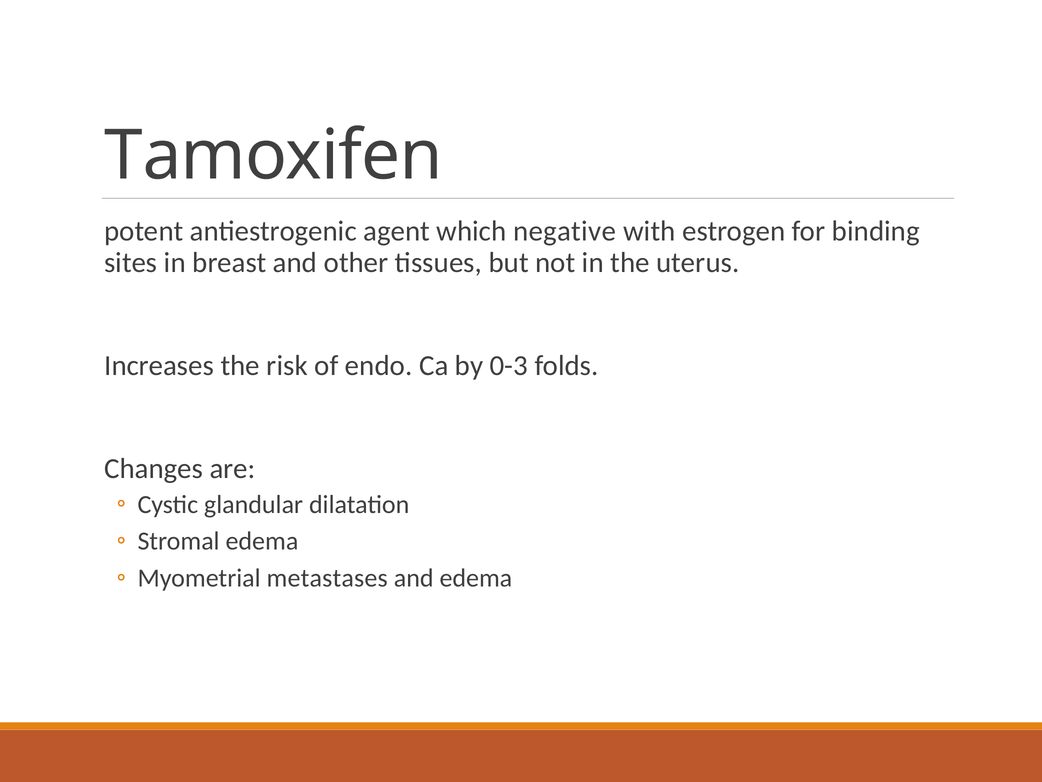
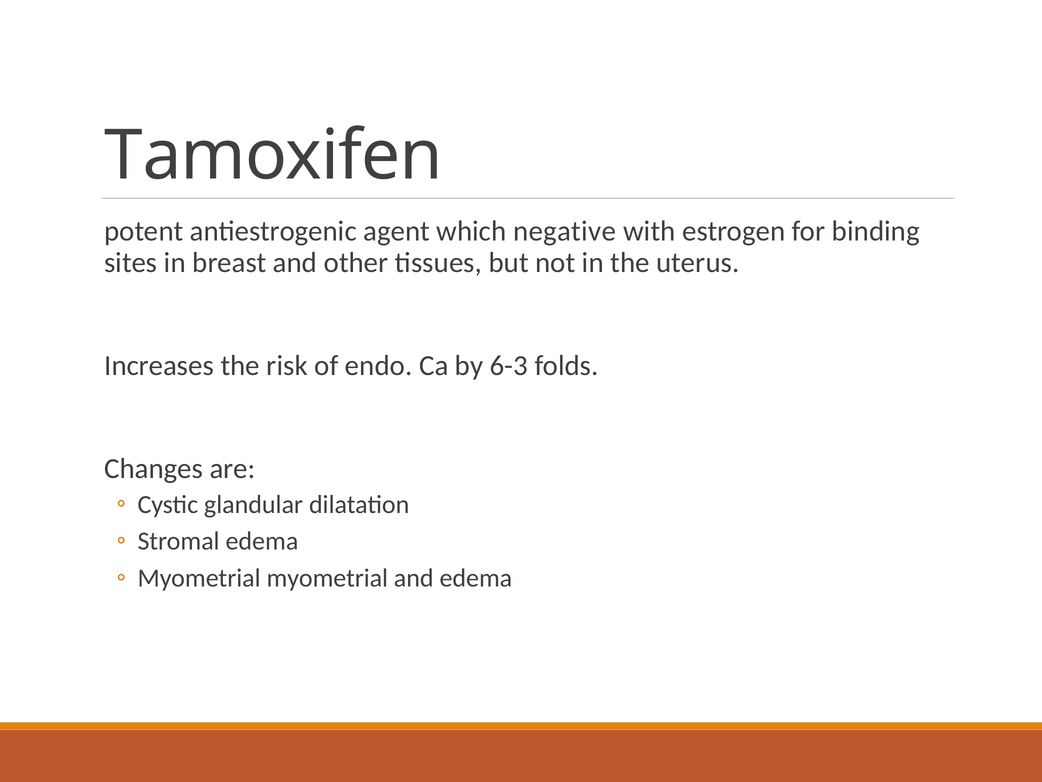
0-3: 0-3 -> 6-3 (509, 365)
Myometrial metastases: metastases -> myometrial (327, 578)
